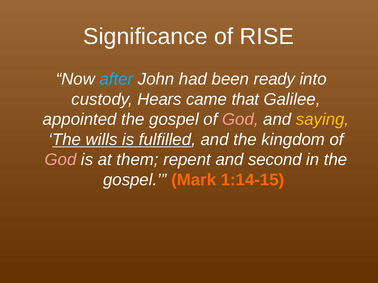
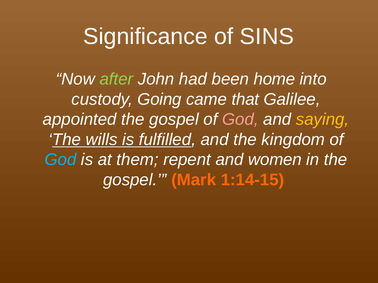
RISE: RISE -> SINS (267, 37)
after colour: light blue -> light green (116, 79)
ready: ready -> home (274, 79)
Hears: Hears -> Going (159, 99)
God colour: pink -> light blue (60, 160)
second: second -> women (275, 160)
